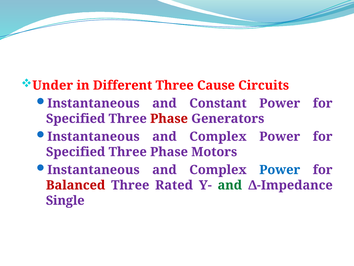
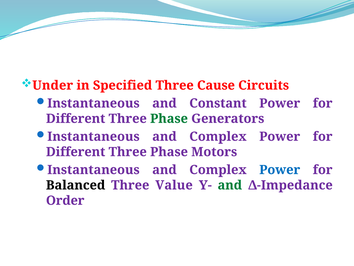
Different: Different -> Specified (123, 85)
Specified: Specified -> Different (76, 118)
Phase colour: red -> green (169, 118)
Specified: Specified -> Different (76, 152)
Balanced colour: red -> black (76, 185)
Rated: Rated -> Value (174, 185)
Single: Single -> Order (65, 200)
